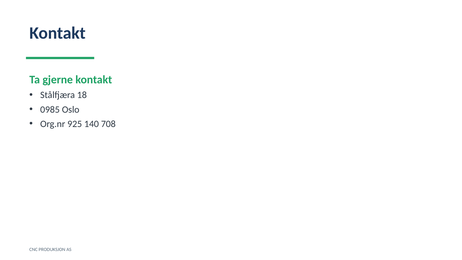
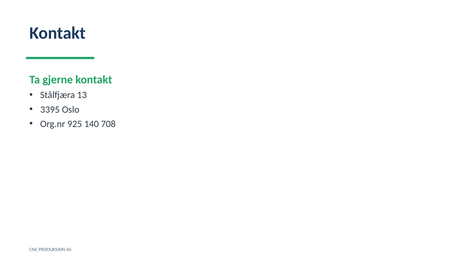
18: 18 -> 13 (82, 95)
0985: 0985 -> 3395 (50, 109)
